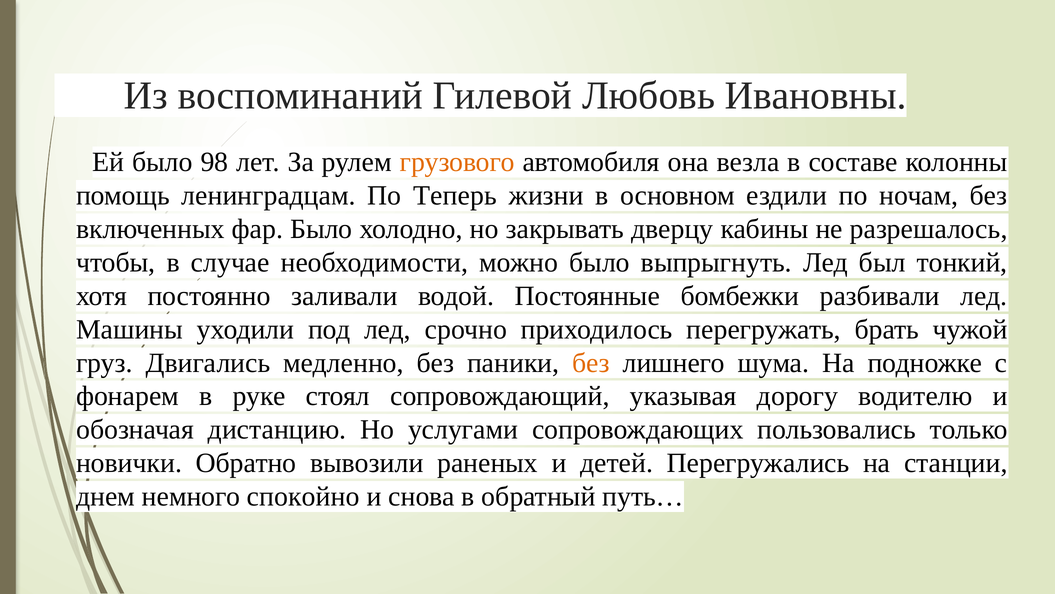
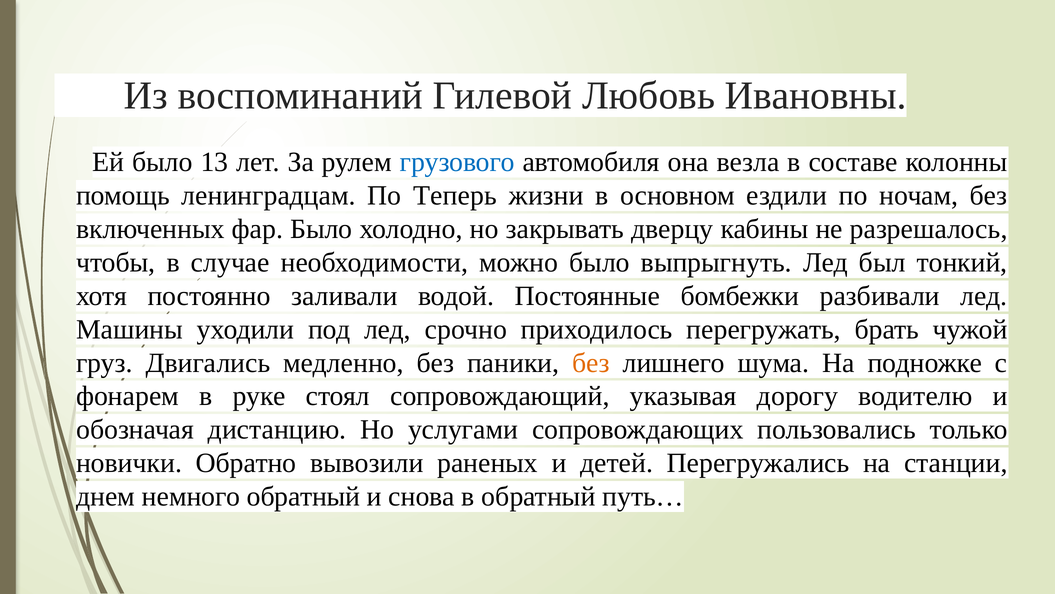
98: 98 -> 13 (214, 162)
грузового colour: orange -> blue (457, 162)
немного спокойно: спокойно -> обратный (303, 496)
